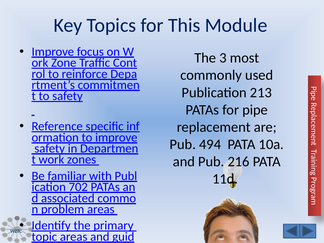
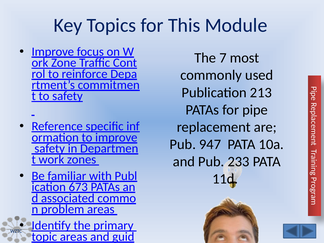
3: 3 -> 7 (223, 58)
494: 494 -> 947 (210, 144)
216: 216 -> 233 (239, 162)
702: 702 -> 673 (78, 187)
